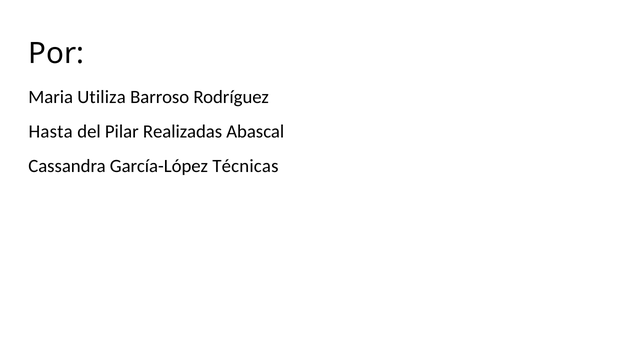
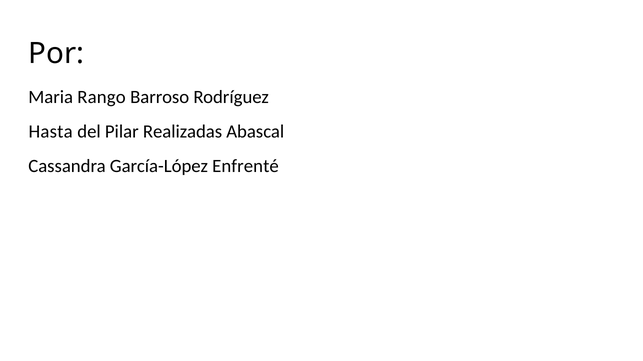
Utiliza: Utiliza -> Rango (102, 97)
Técnicas: Técnicas -> Enfrenté (245, 167)
